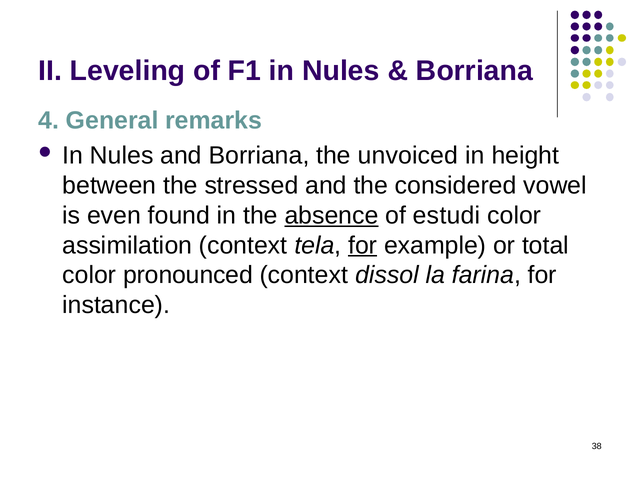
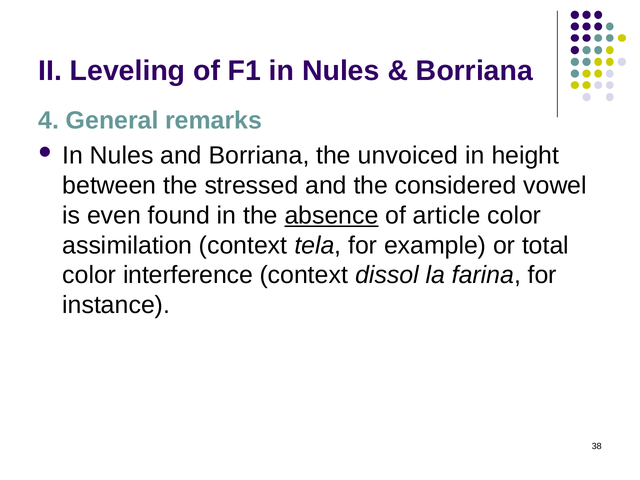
estudi: estudi -> article (447, 215)
for underline: present -> none (363, 245)
pronounced: pronounced -> interference (188, 275)
